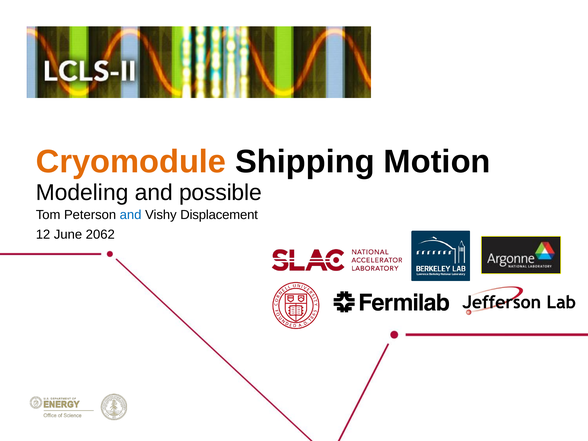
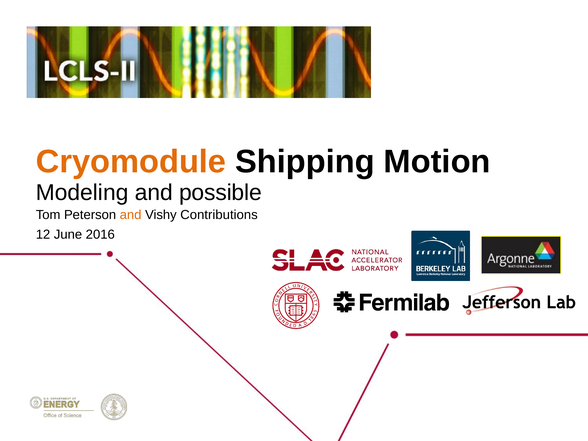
and colour: blue -> orange (131, 215)
Displacement: Displacement -> Contributions (219, 215)
2062: 2062 -> 2016 (100, 235)
